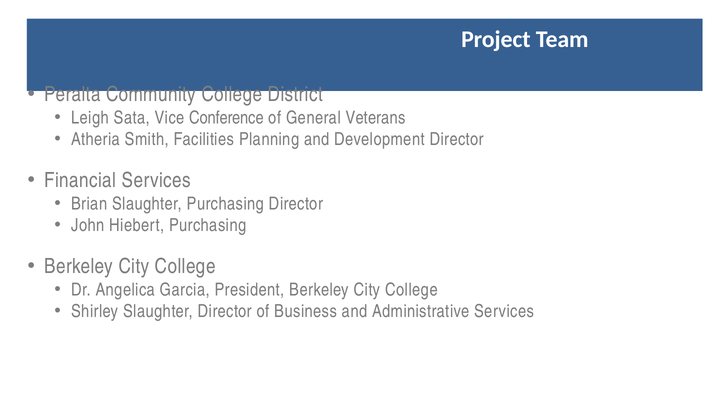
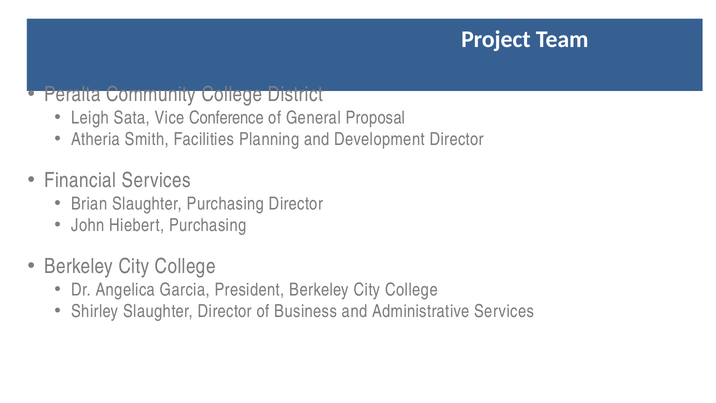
Veterans: Veterans -> Proposal (376, 118)
